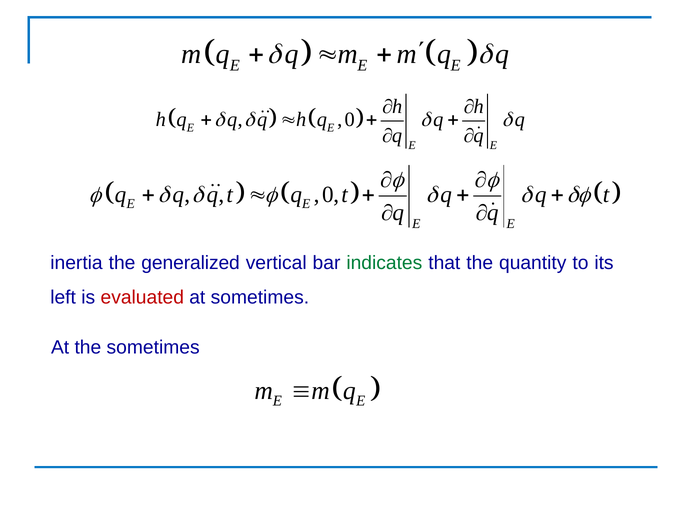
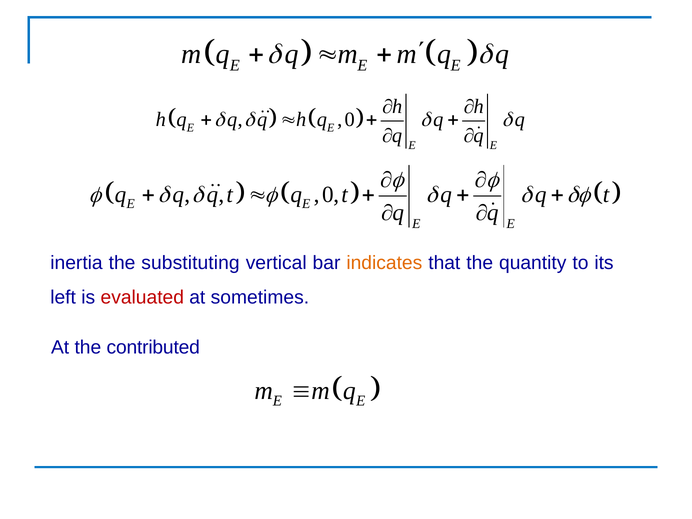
generalized: generalized -> substituting (190, 263)
indicates colour: green -> orange (384, 263)
the sometimes: sometimes -> contributed (153, 347)
